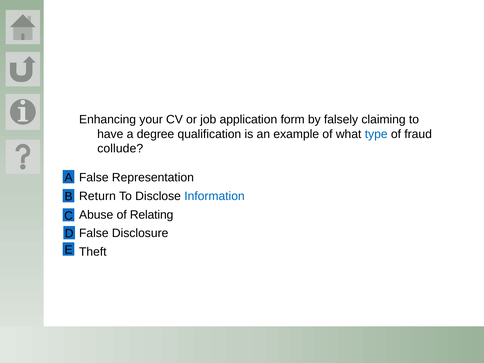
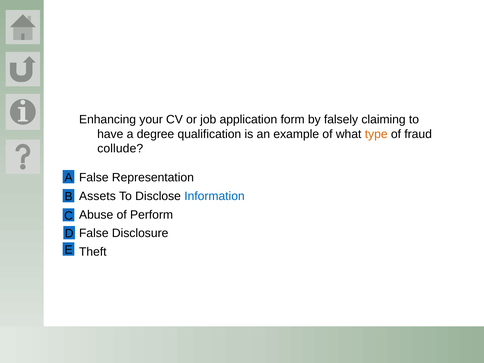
type colour: blue -> orange (376, 134)
Return: Return -> Assets (97, 196)
Relating: Relating -> Perform (152, 215)
